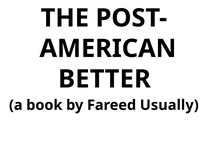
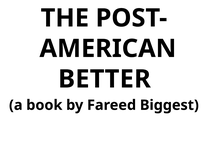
Usually: Usually -> Biggest (169, 105)
